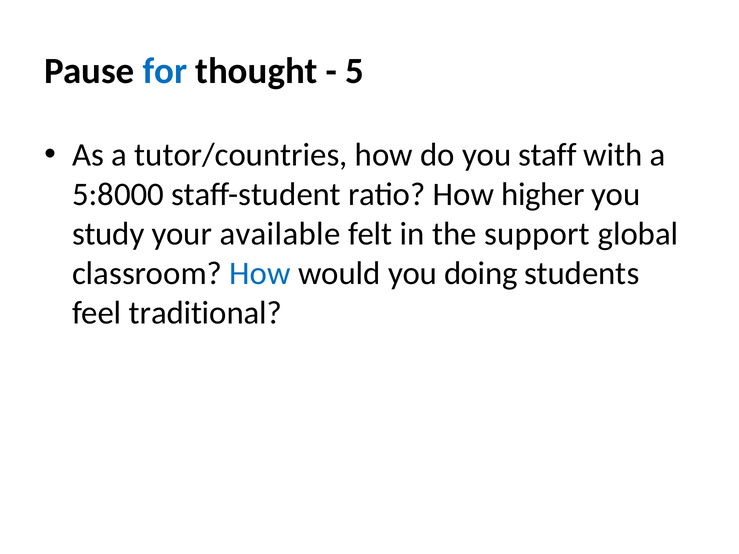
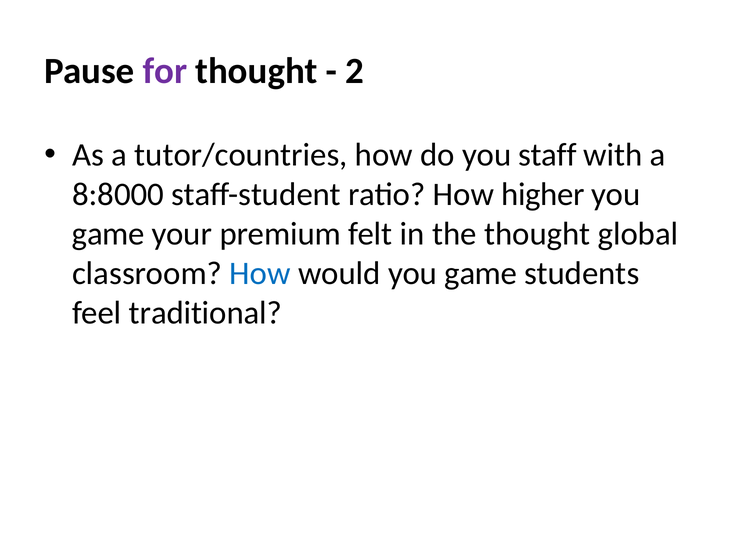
for colour: blue -> purple (165, 71)
5: 5 -> 2 (355, 71)
5:8000: 5:8000 -> 8:8000 (118, 195)
study: study -> game (108, 234)
available: available -> premium (280, 234)
the support: support -> thought (537, 234)
would you doing: doing -> game (481, 273)
